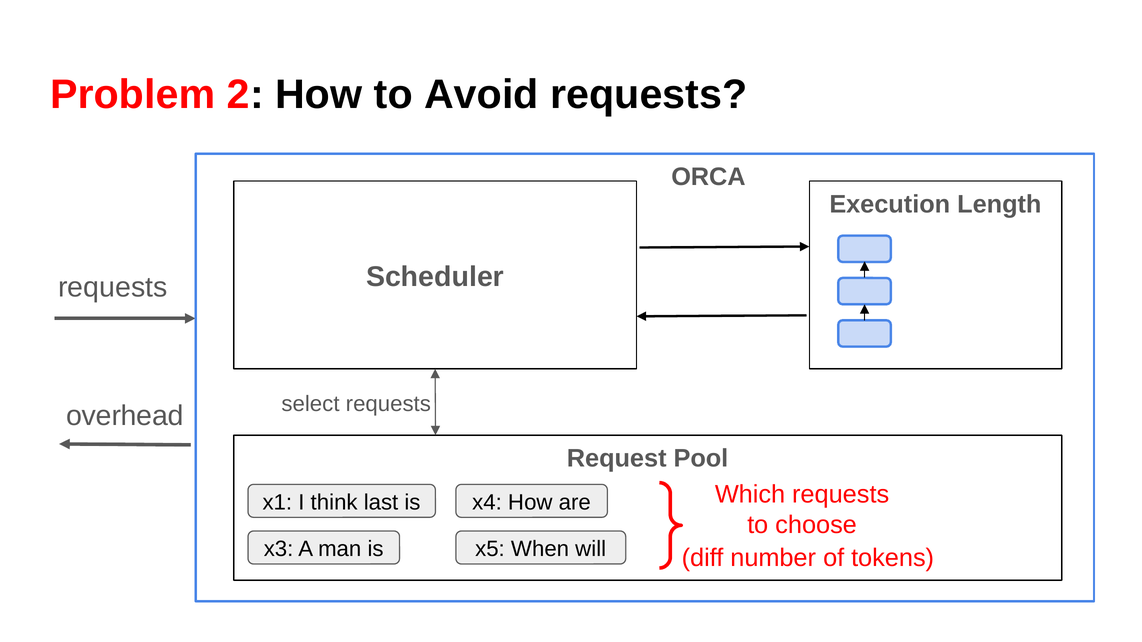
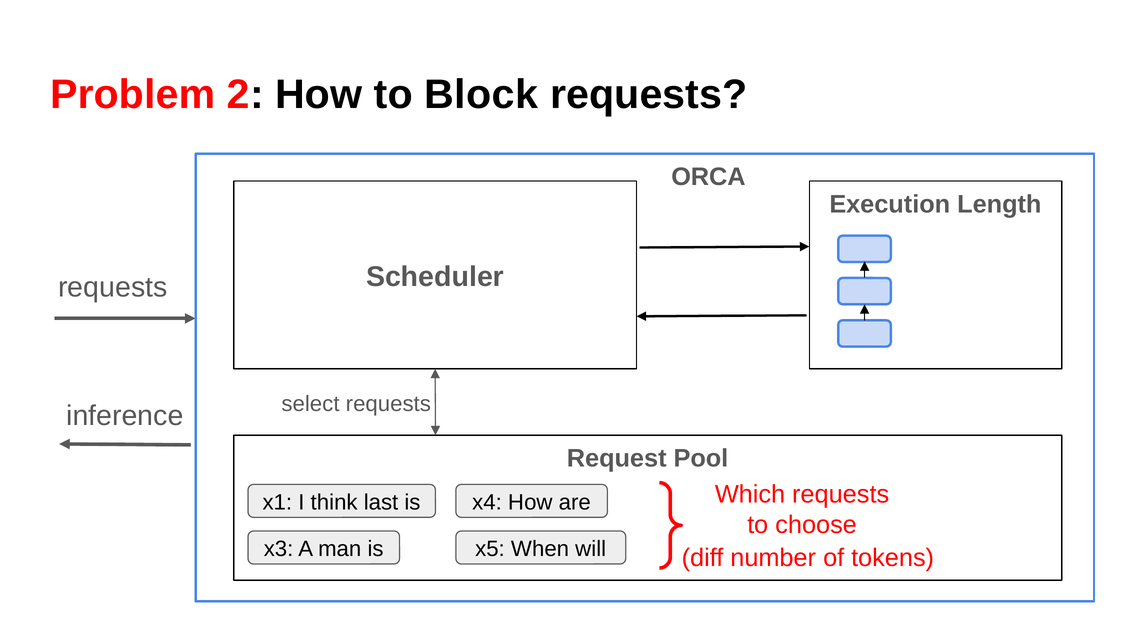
Avoid: Avoid -> Block (481, 95)
overhead: overhead -> inference (125, 416)
